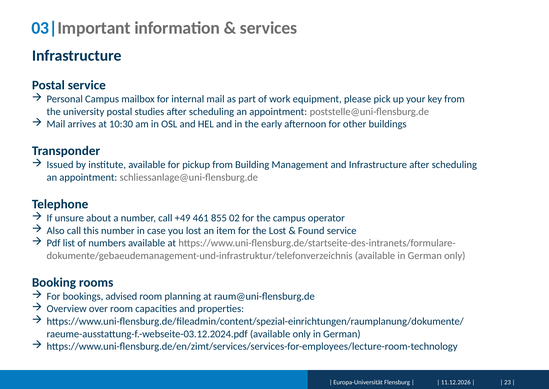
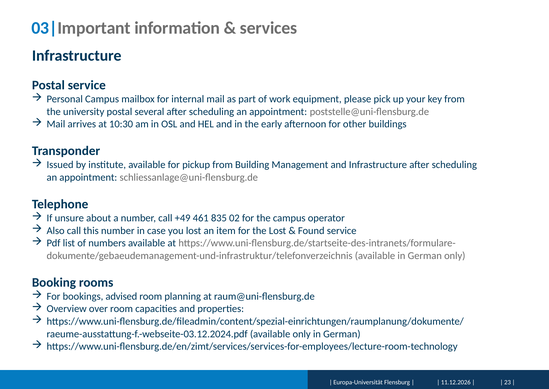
studies: studies -> several (149, 112)
855: 855 -> 835 (219, 218)
